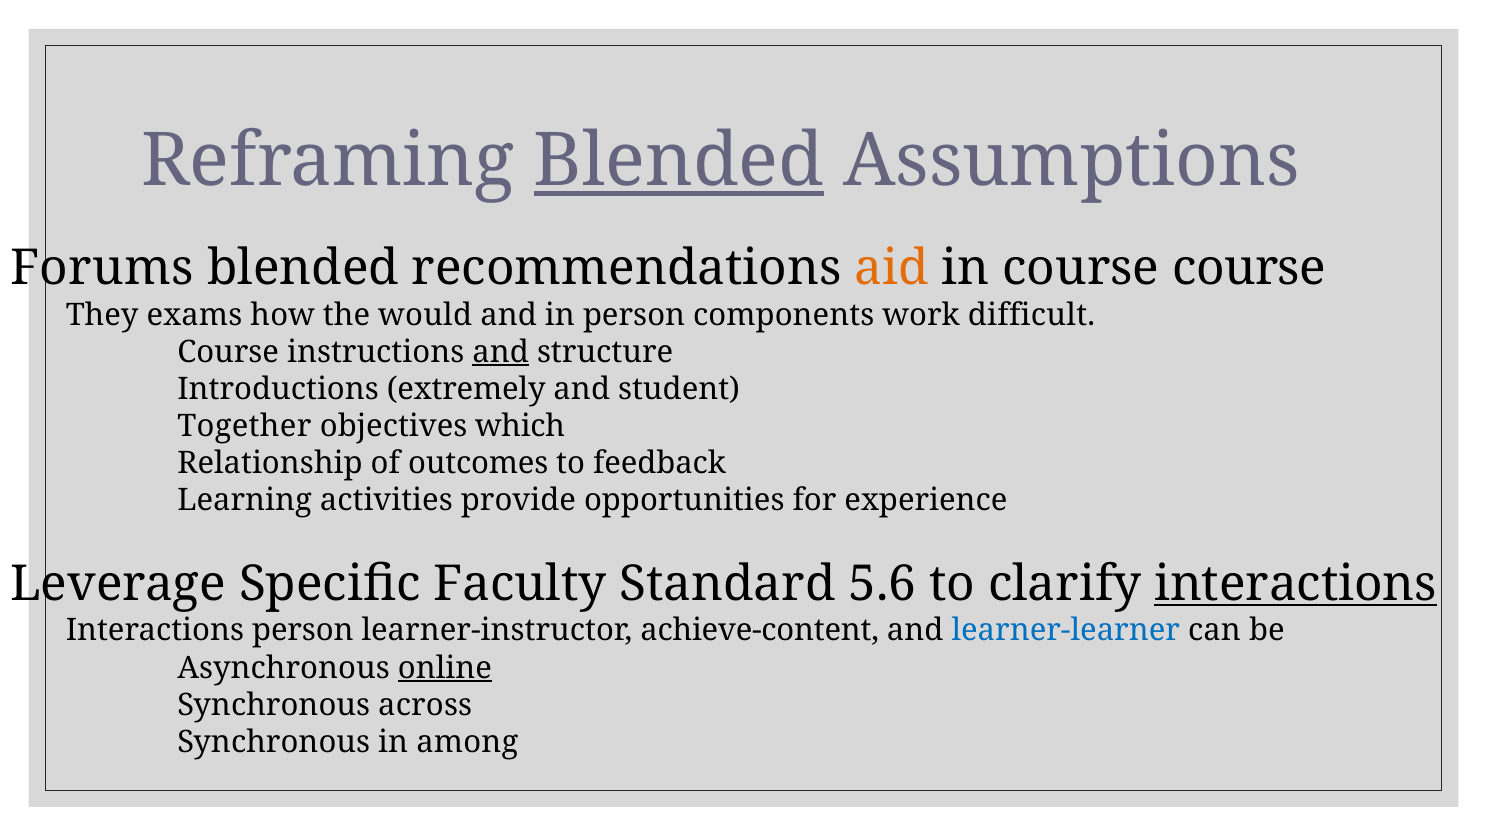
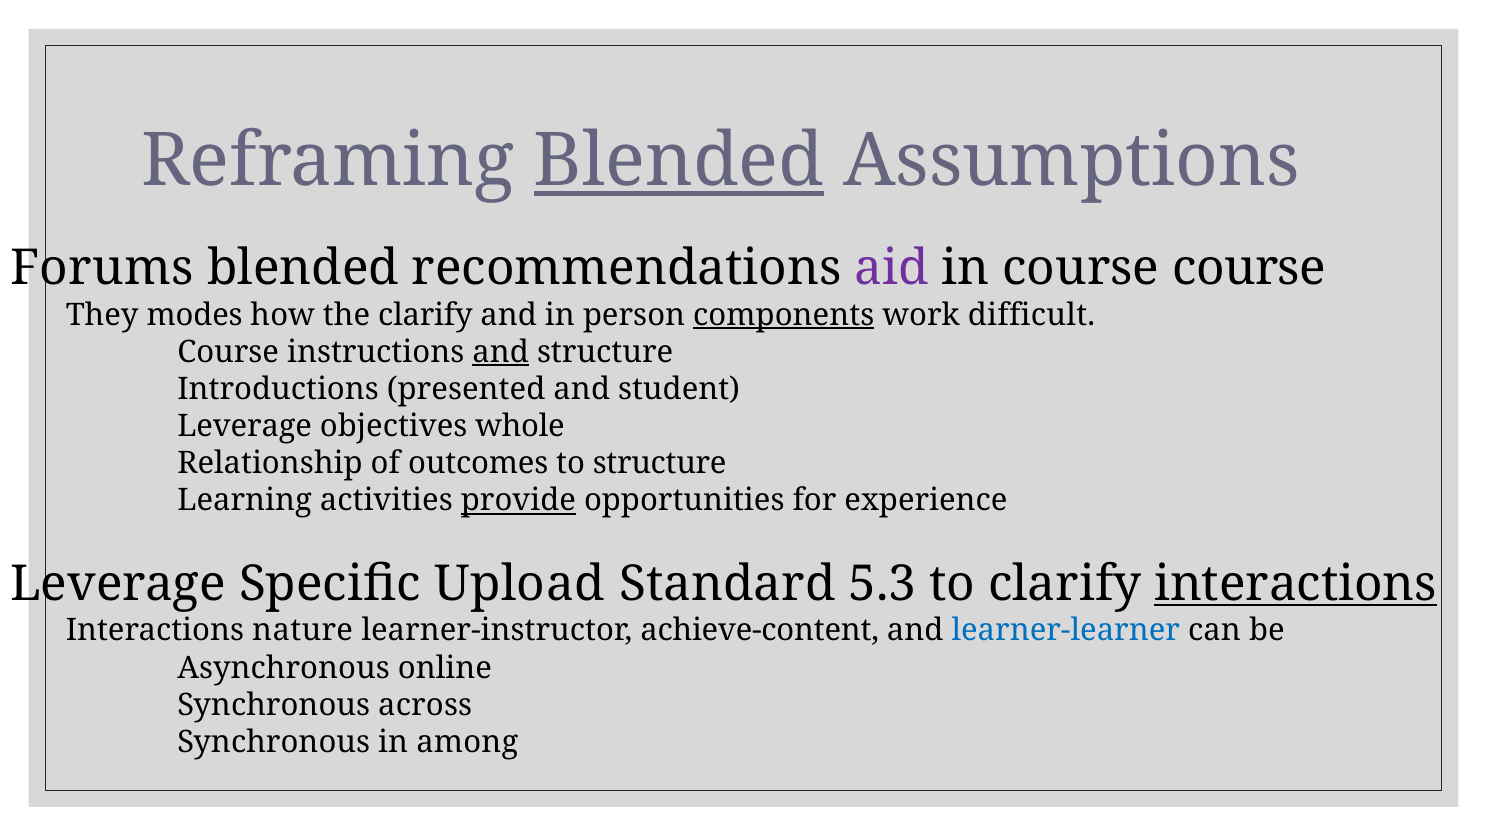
aid colour: orange -> purple (892, 268)
exams: exams -> modes (195, 315)
the would: would -> clarify (425, 315)
components underline: none -> present (784, 315)
extremely: extremely -> presented (466, 389)
Together: Together -> Leverage (245, 427)
which: which -> whole (520, 427)
to feedback: feedback -> structure (660, 464)
provide underline: none -> present (518, 501)
Faculty: Faculty -> Upload (520, 584)
5.6: 5.6 -> 5.3 (882, 584)
Interactions person: person -> nature (303, 631)
online underline: present -> none (445, 668)
